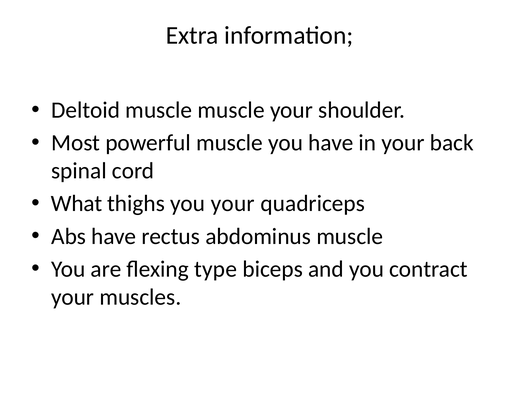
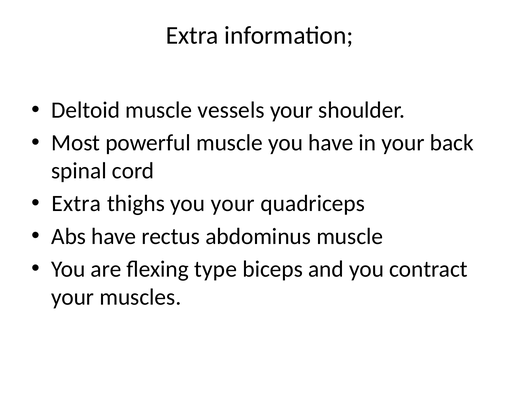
muscle muscle: muscle -> vessels (231, 110)
What: What -> Extra (76, 203)
